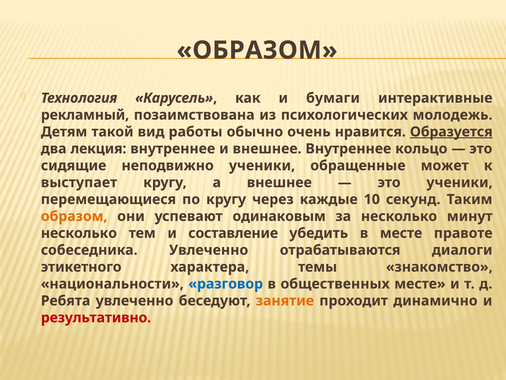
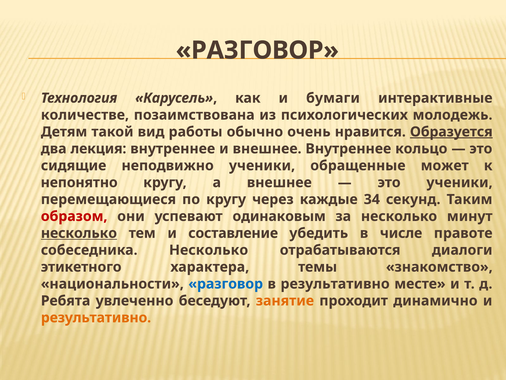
ОБРАЗОМ: ОБРАЗОМ -> РАЗГОВОР (257, 50)
рекламный: рекламный -> количестве (85, 115)
выступает: выступает -> непонятно (79, 182)
10: 10 -> 34 (372, 199)
образом colour: orange -> red (74, 216)
несколько underline: none -> present (79, 233)
в месте: месте -> числе (401, 233)
собеседника Увлеченно: Увлеченно -> Несколько (209, 250)
в общественных: общественных -> результативно (335, 284)
результативно colour: red -> orange (96, 317)
